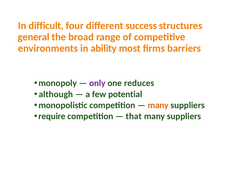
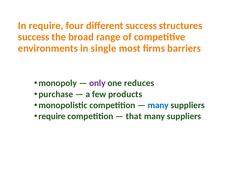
In difficult: difficult -> require (46, 26)
general: general -> success (34, 37)
ability: ability -> single (104, 48)
although: although -> purchase (56, 94)
potential: potential -> products (125, 94)
many colour: orange -> blue (158, 105)
